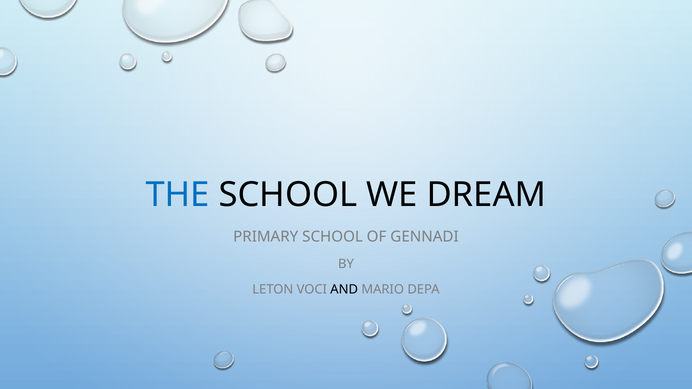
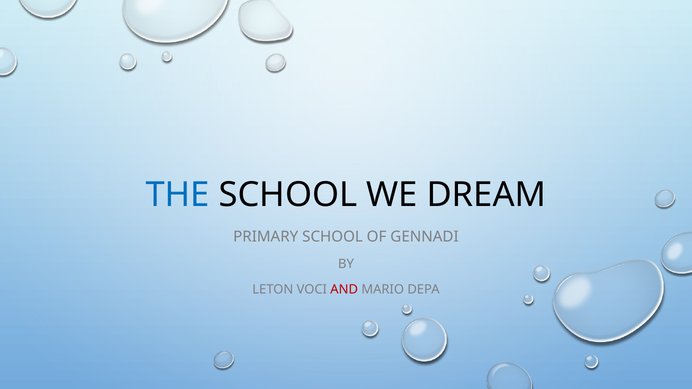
AND colour: black -> red (344, 290)
